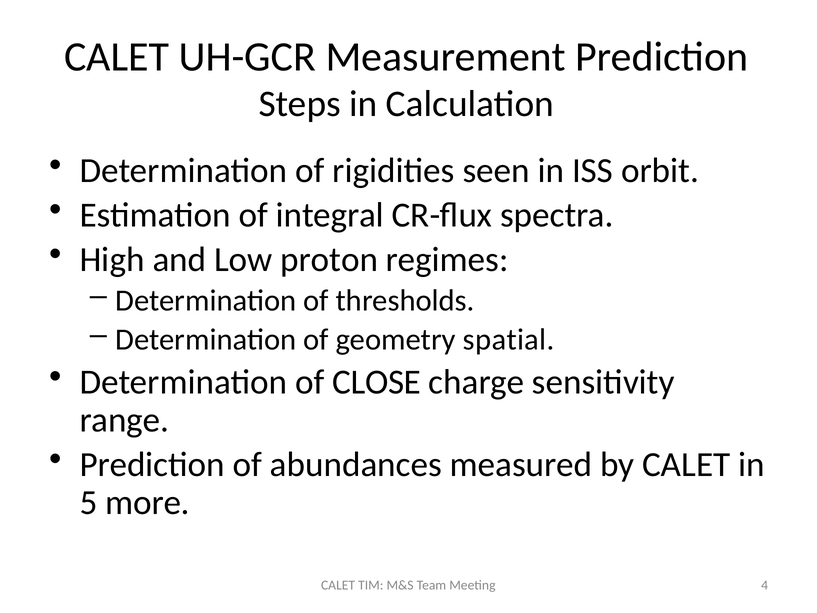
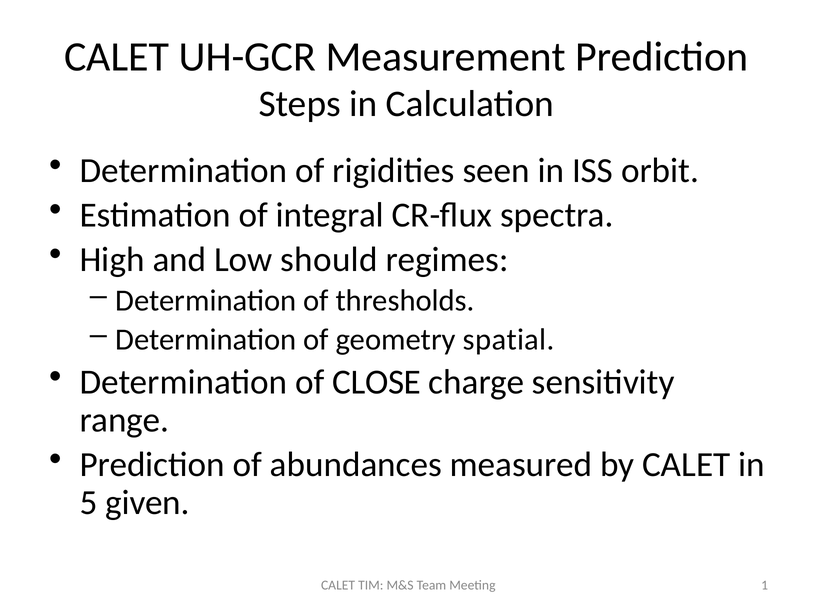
proton: proton -> should (329, 260)
more: more -> given (148, 503)
4: 4 -> 1 (765, 585)
